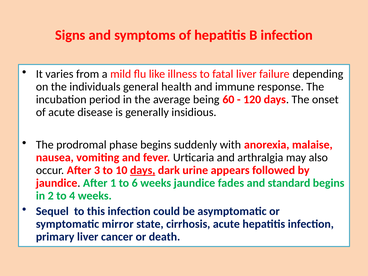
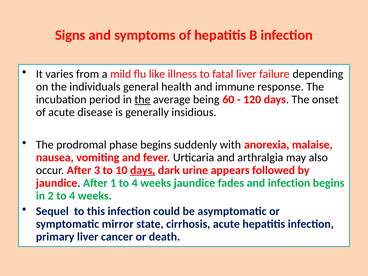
the underline: none -> present (142, 99)
1 to 6: 6 -> 4 (135, 183)
and standard: standard -> infection (289, 183)
